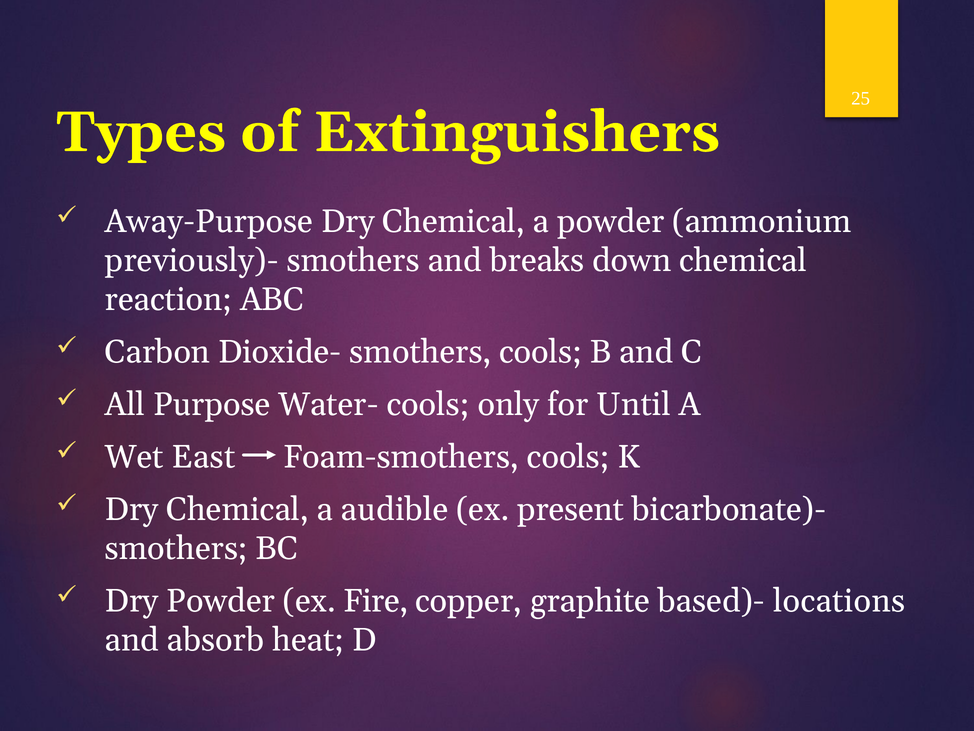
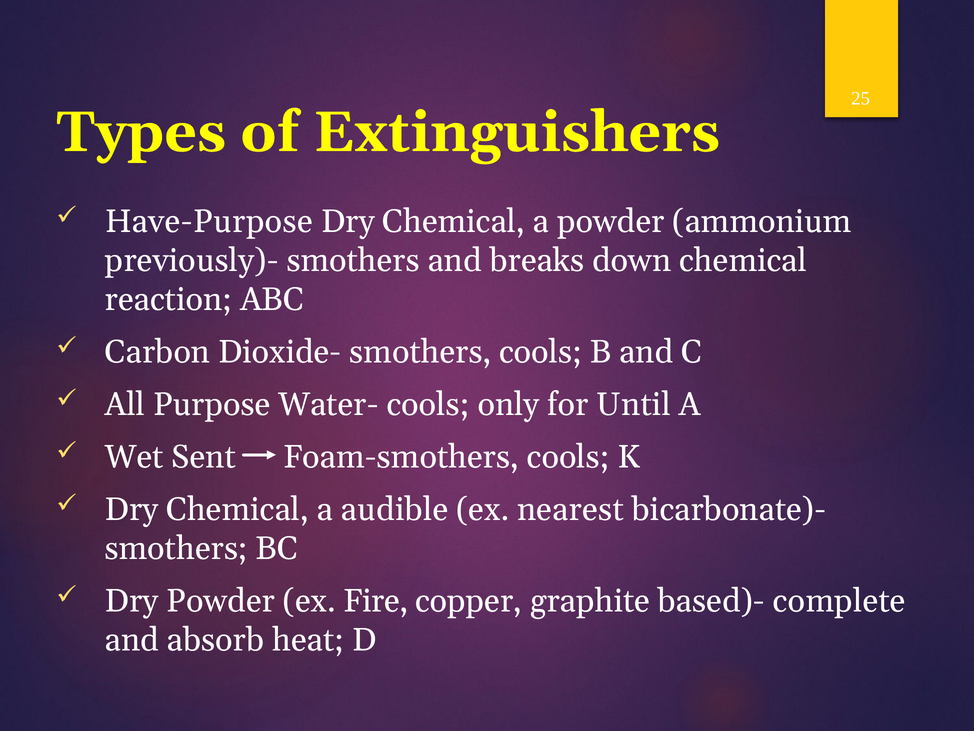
Away-Purpose: Away-Purpose -> Have-Purpose (209, 221)
East: East -> Sent (204, 457)
present: present -> nearest (570, 509)
locations: locations -> complete (839, 601)
